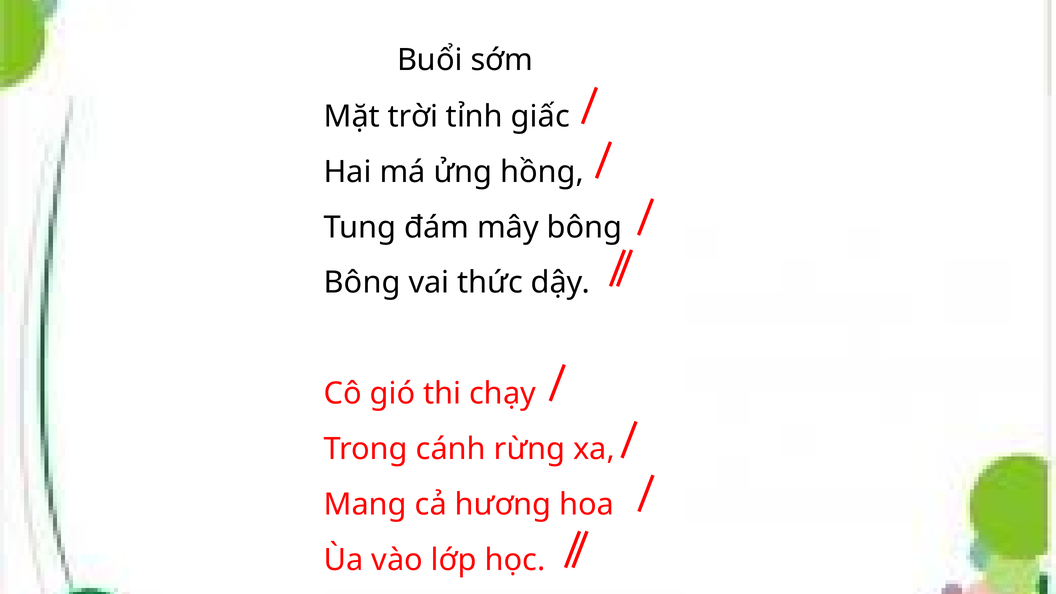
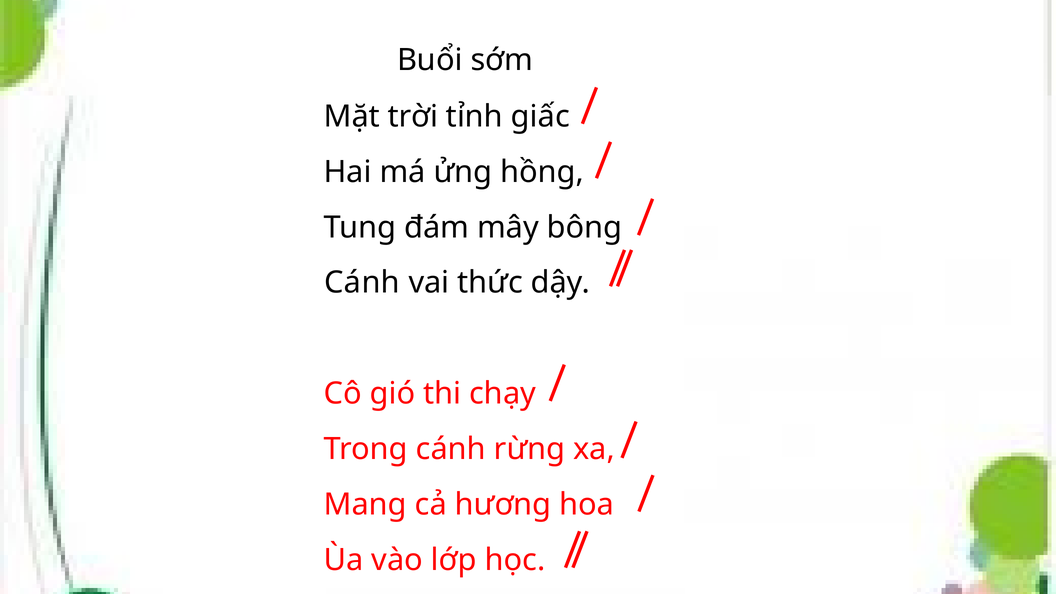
Bông: Bông -> Cánh (362, 283)
